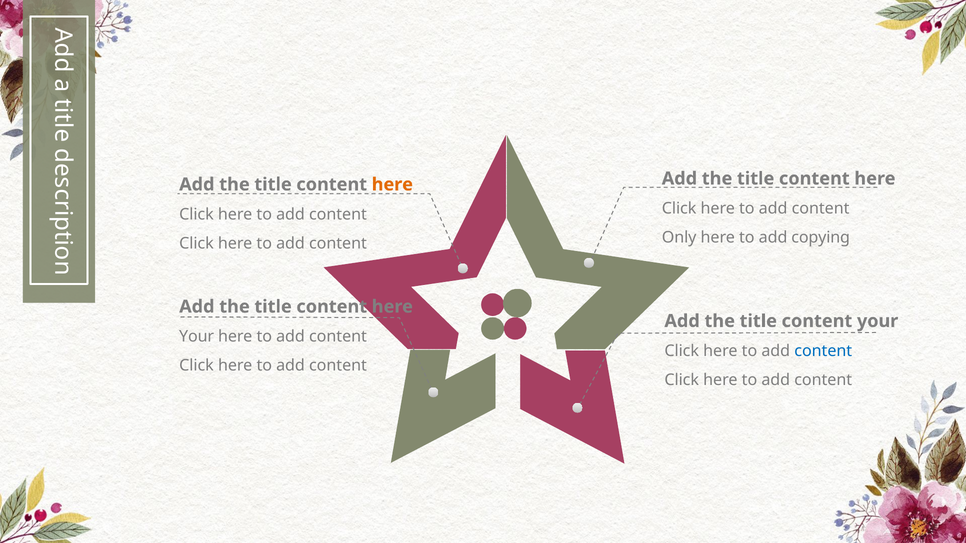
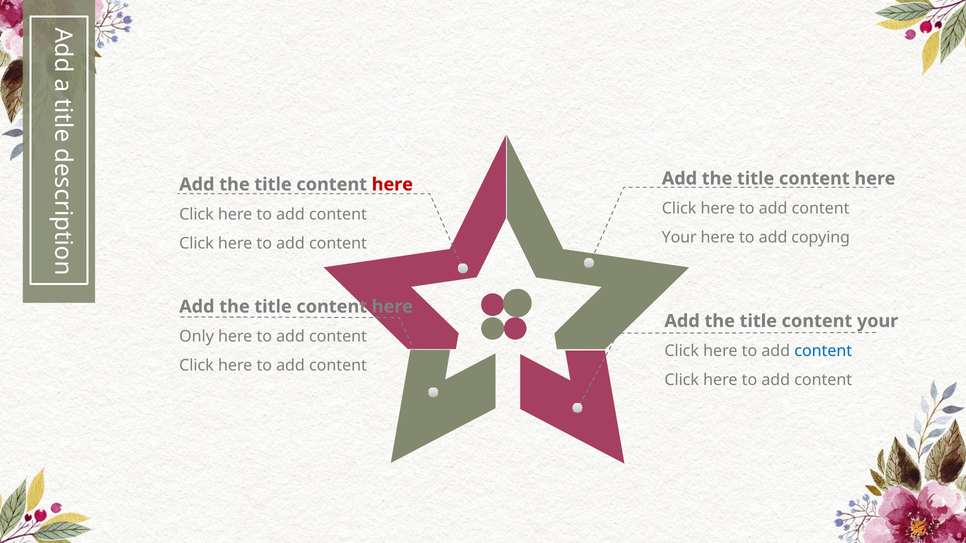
here colour: orange -> red (392, 185)
Only: Only -> Your (679, 238)
Your: Your -> Only (197, 337)
